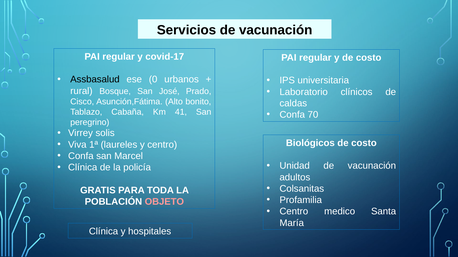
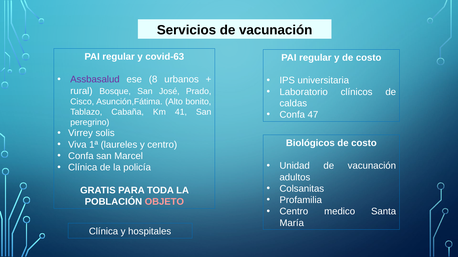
covid-17: covid-17 -> covid-63 (165, 57)
Assbasalud colour: black -> purple (95, 80)
0: 0 -> 8 (153, 80)
70: 70 -> 47 (313, 115)
